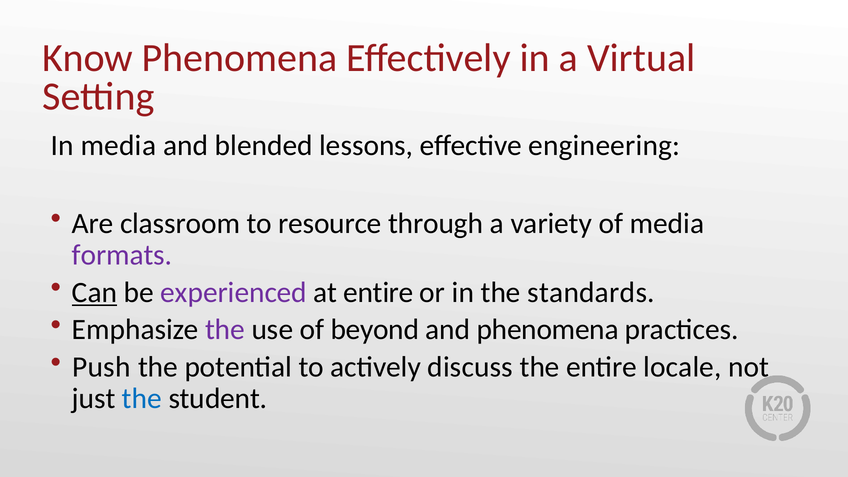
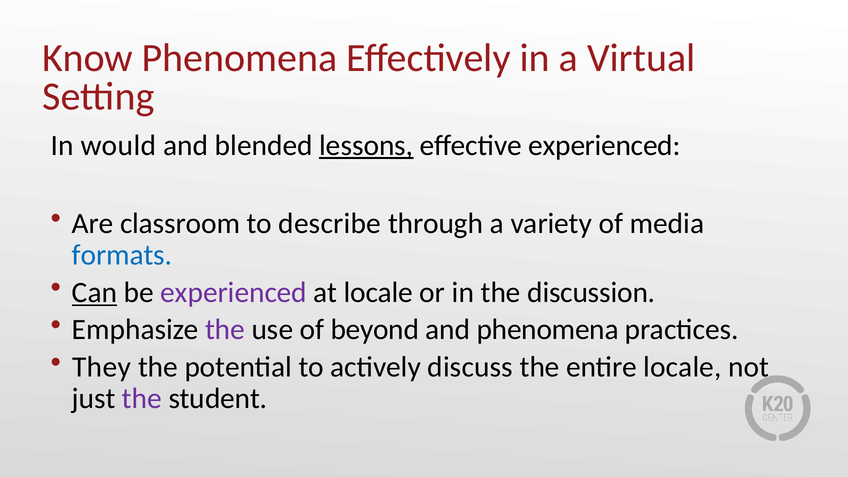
In media: media -> would (118, 145)
lessons underline: none -> present (366, 145)
effective engineering: engineering -> experienced (605, 145)
resource: resource -> describe (330, 223)
formats colour: purple -> blue (122, 255)
at entire: entire -> locale (378, 292)
standards: standards -> discussion (591, 292)
Push: Push -> They (102, 367)
the colour: blue -> purple (142, 399)
